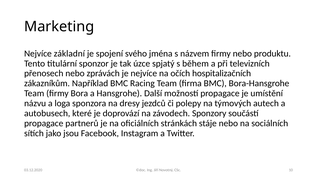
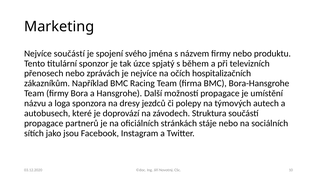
Nejvíce základní: základní -> součástí (69, 54)
Sponzory: Sponzory -> Struktura (209, 114)
